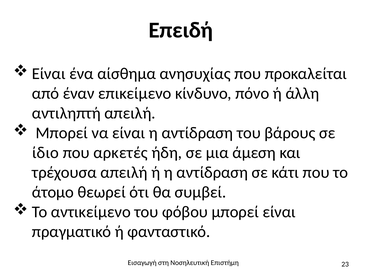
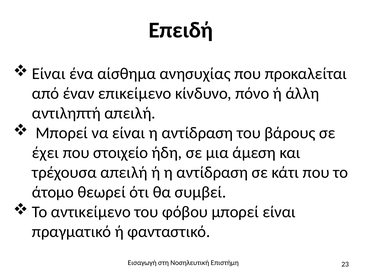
ίδιο: ίδιο -> έχει (45, 153)
αρκετές: αρκετές -> στοιχείο (121, 153)
